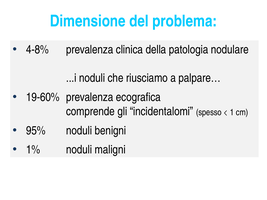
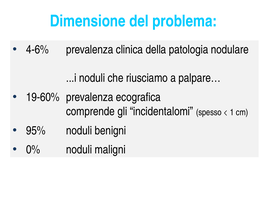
4-8%: 4-8% -> 4-6% (37, 50)
1%: 1% -> 0% (33, 150)
